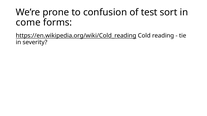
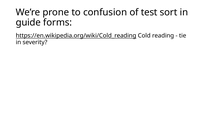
come: come -> guide (28, 23)
